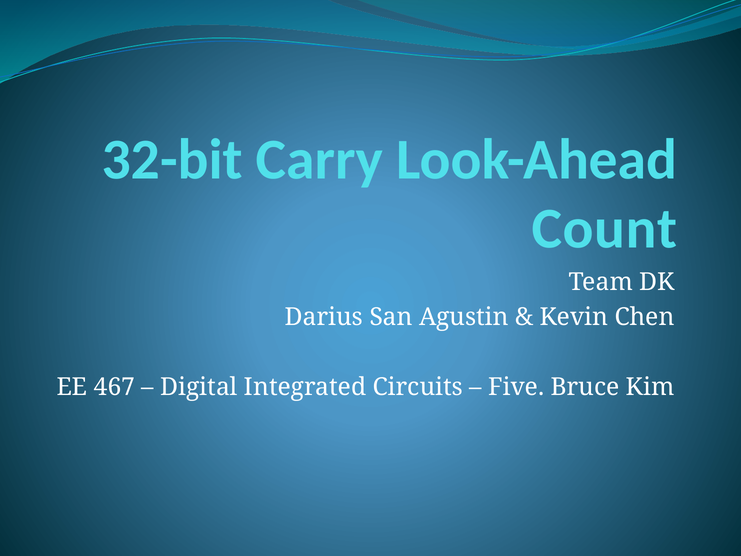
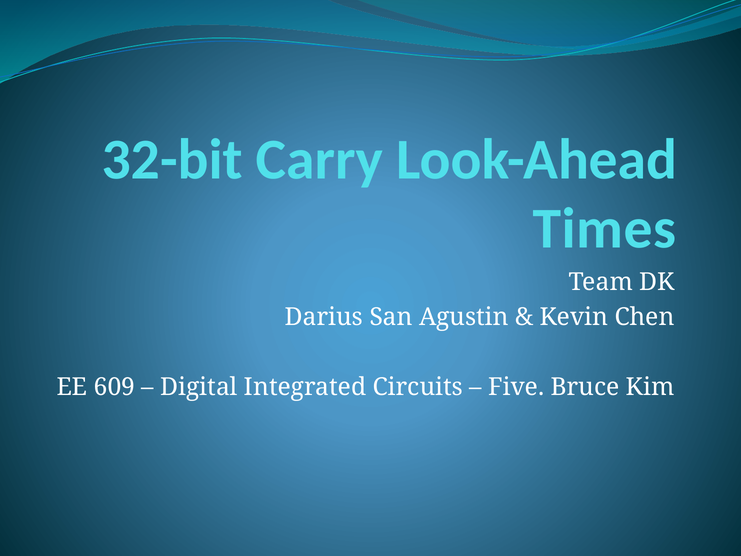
Count: Count -> Times (604, 229)
467: 467 -> 609 (114, 387)
